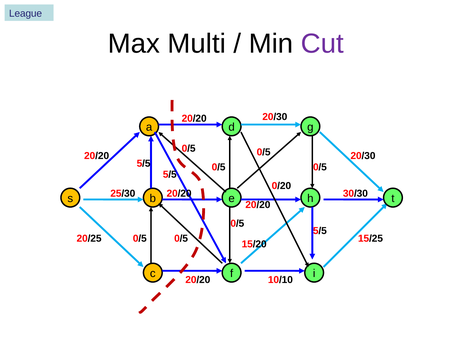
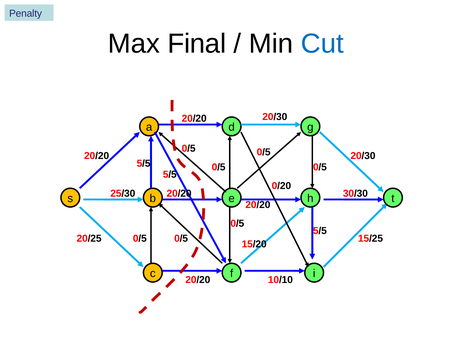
League: League -> Penalty (26, 13)
Multi: Multi -> Final (197, 44)
Cut colour: purple -> blue (322, 44)
